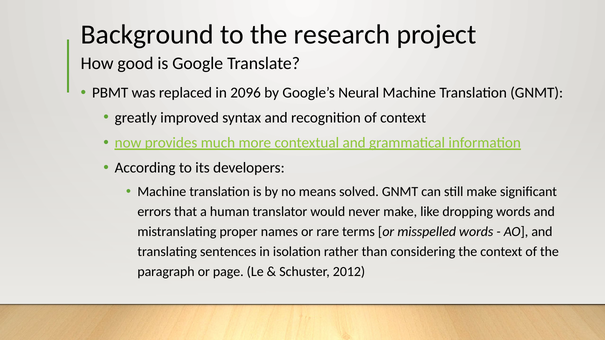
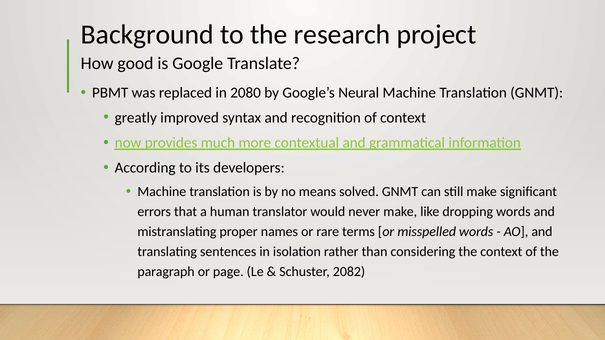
2096: 2096 -> 2080 (246, 93)
2012: 2012 -> 2082 (349, 272)
